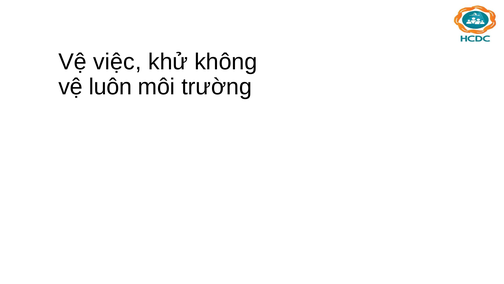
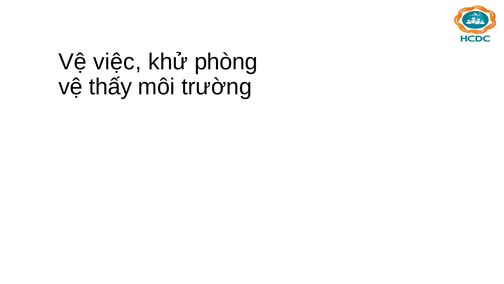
không: không -> phòng (226, 62)
luôn: luôn -> thấy (110, 87)
